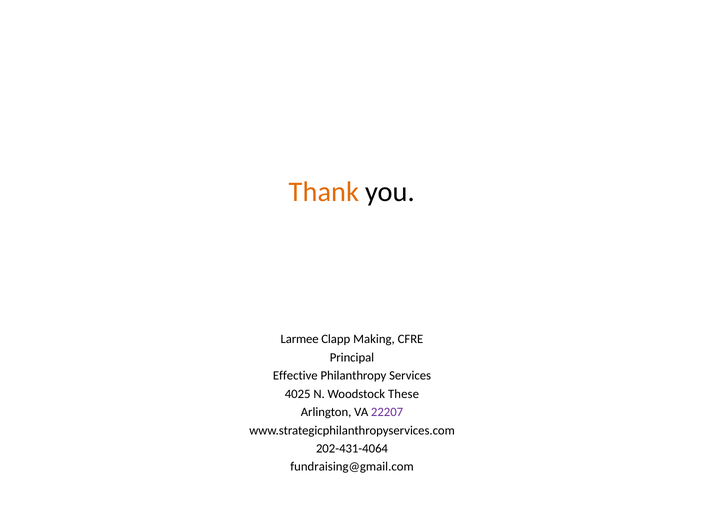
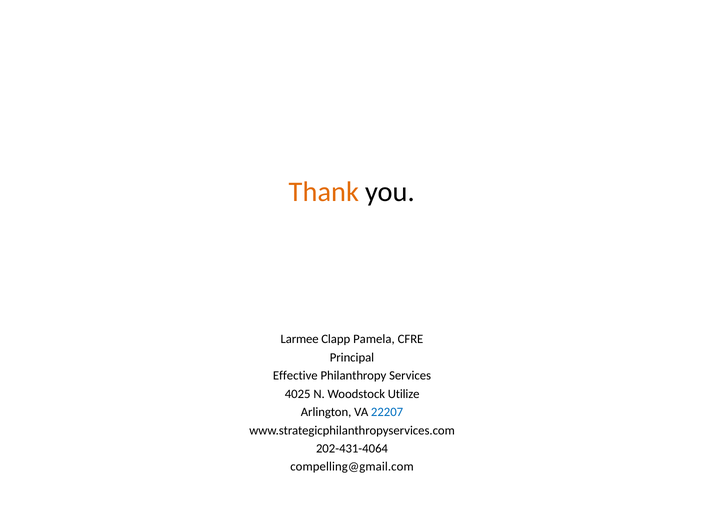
Making: Making -> Pamela (374, 339)
These: These -> Utilize (404, 394)
22207 colour: purple -> blue (387, 412)
fundraising@gmail.com: fundraising@gmail.com -> compelling@gmail.com (352, 467)
